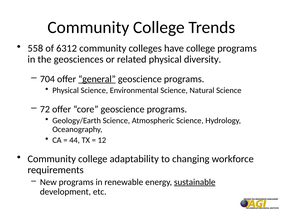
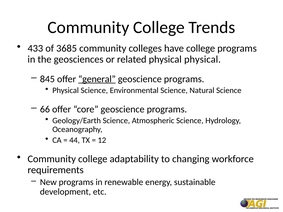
558: 558 -> 433 (35, 48)
6312: 6312 -> 3685 (67, 48)
physical diversity: diversity -> physical (202, 59)
704: 704 -> 845 (47, 79)
72: 72 -> 66 (45, 109)
sustainable underline: present -> none (195, 182)
